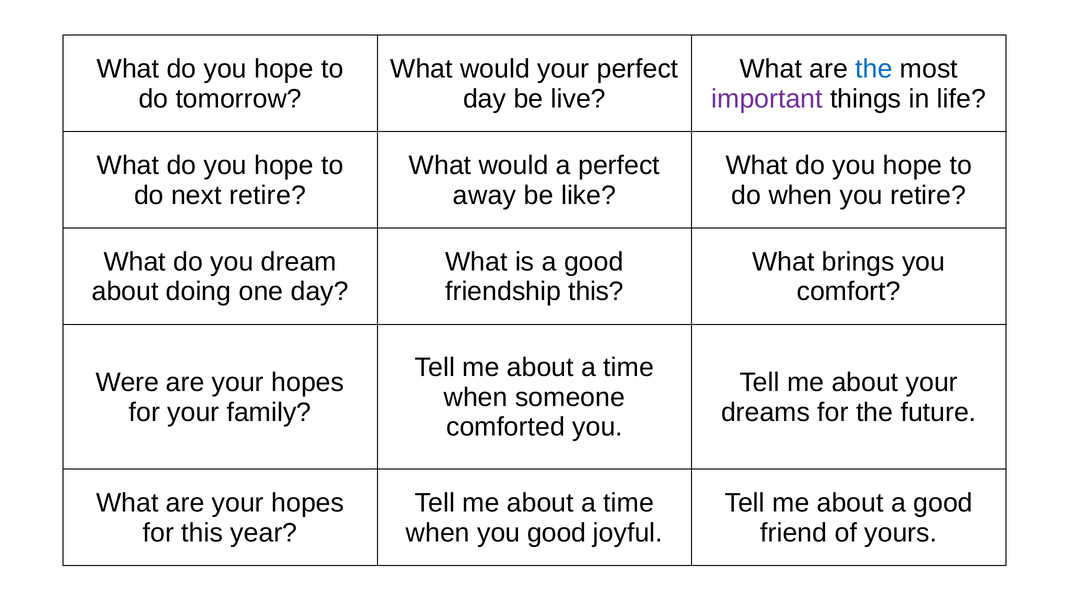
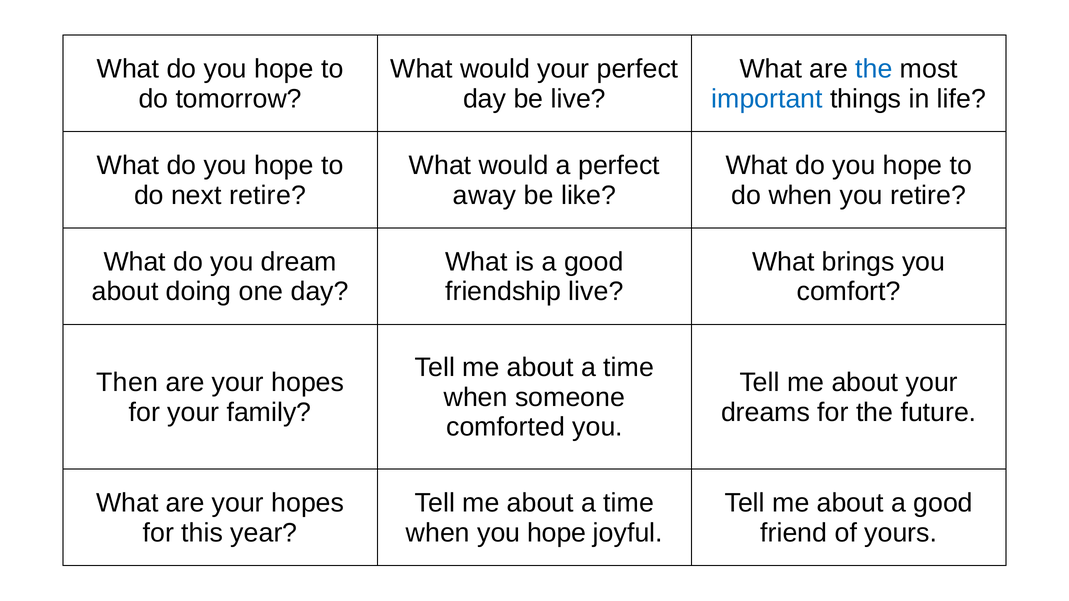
important colour: purple -> blue (767, 99)
friendship this: this -> live (596, 292)
Were: Were -> Then (127, 383)
when you good: good -> hope (557, 533)
